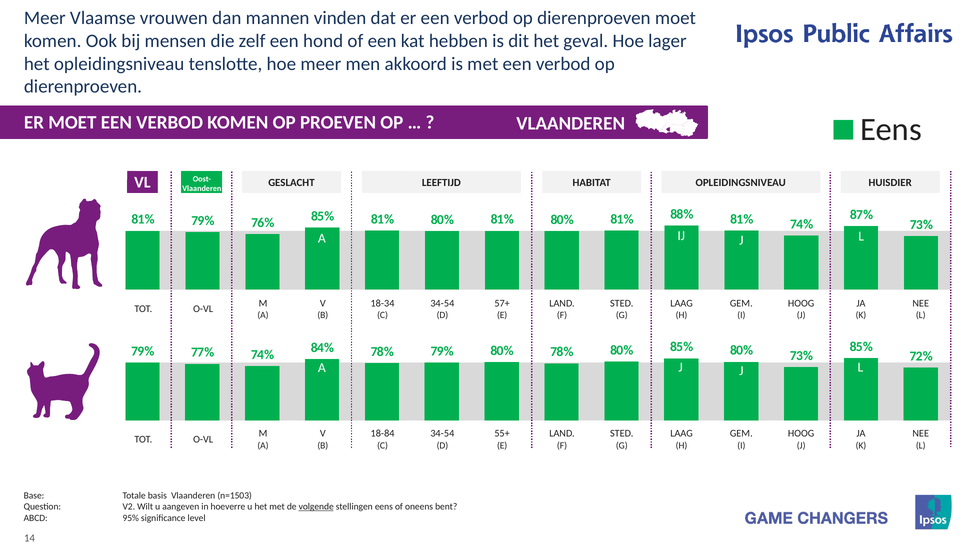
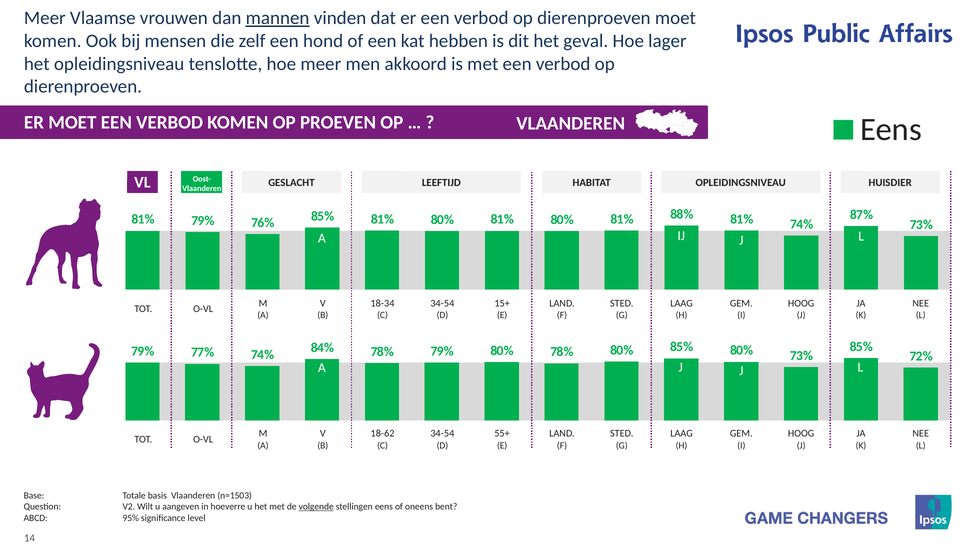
mannen underline: none -> present (278, 18)
57+: 57+ -> 15+ (502, 303)
18-84: 18-84 -> 18-62 (383, 434)
